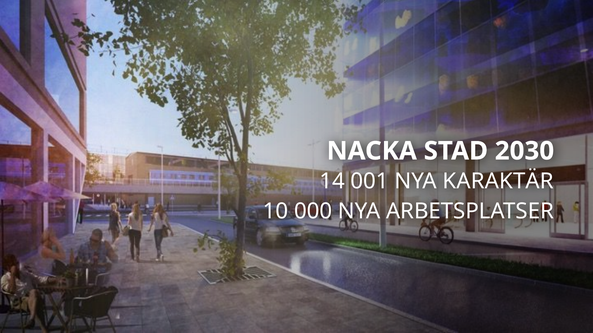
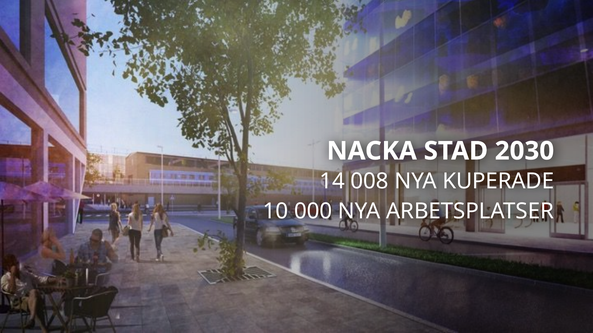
001: 001 -> 008 (370, 181)
KARAKTÄR: KARAKTÄR -> KUPERADE (498, 181)
